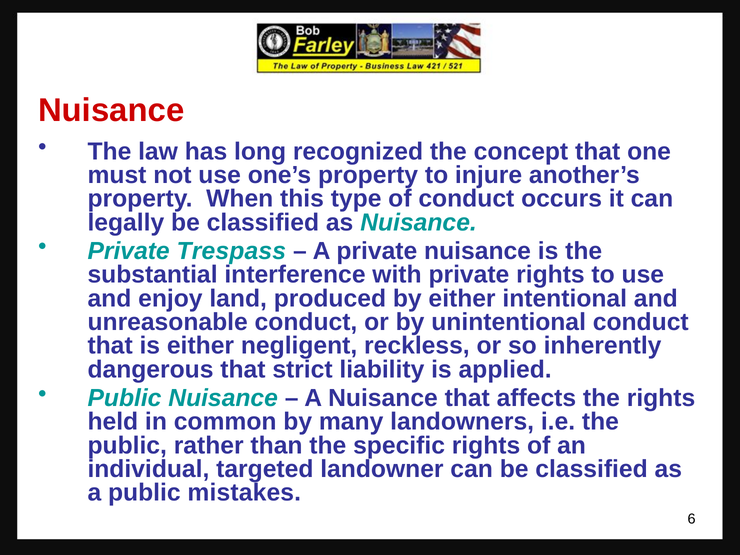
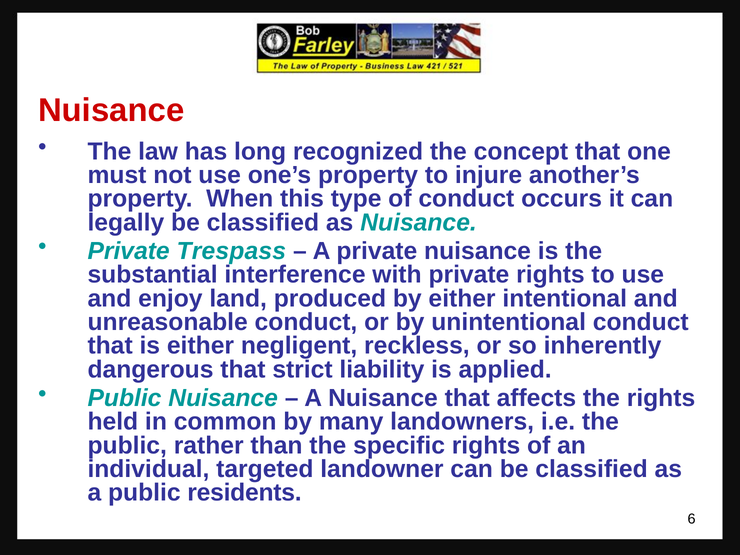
mistakes: mistakes -> residents (244, 493)
